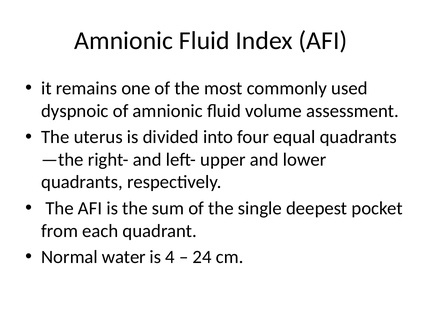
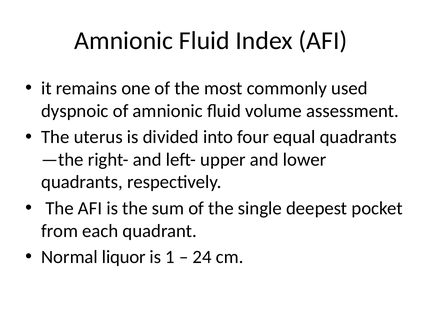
water: water -> liquor (124, 258)
4: 4 -> 1 (170, 258)
